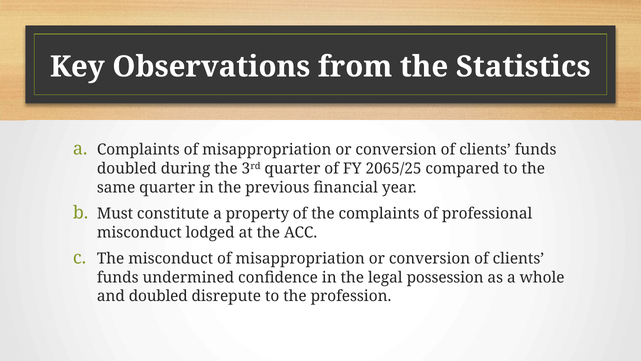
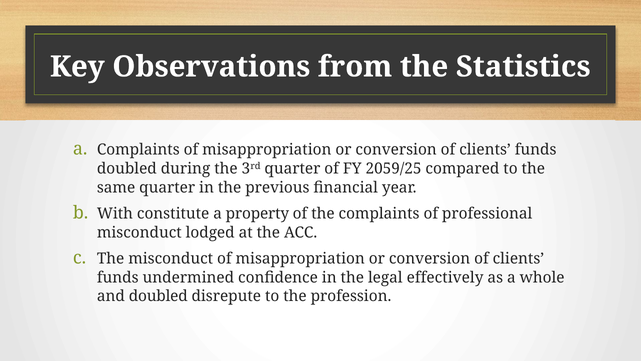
2065/25: 2065/25 -> 2059/25 (394, 169)
Must: Must -> With (115, 213)
possession: possession -> effectively (445, 277)
